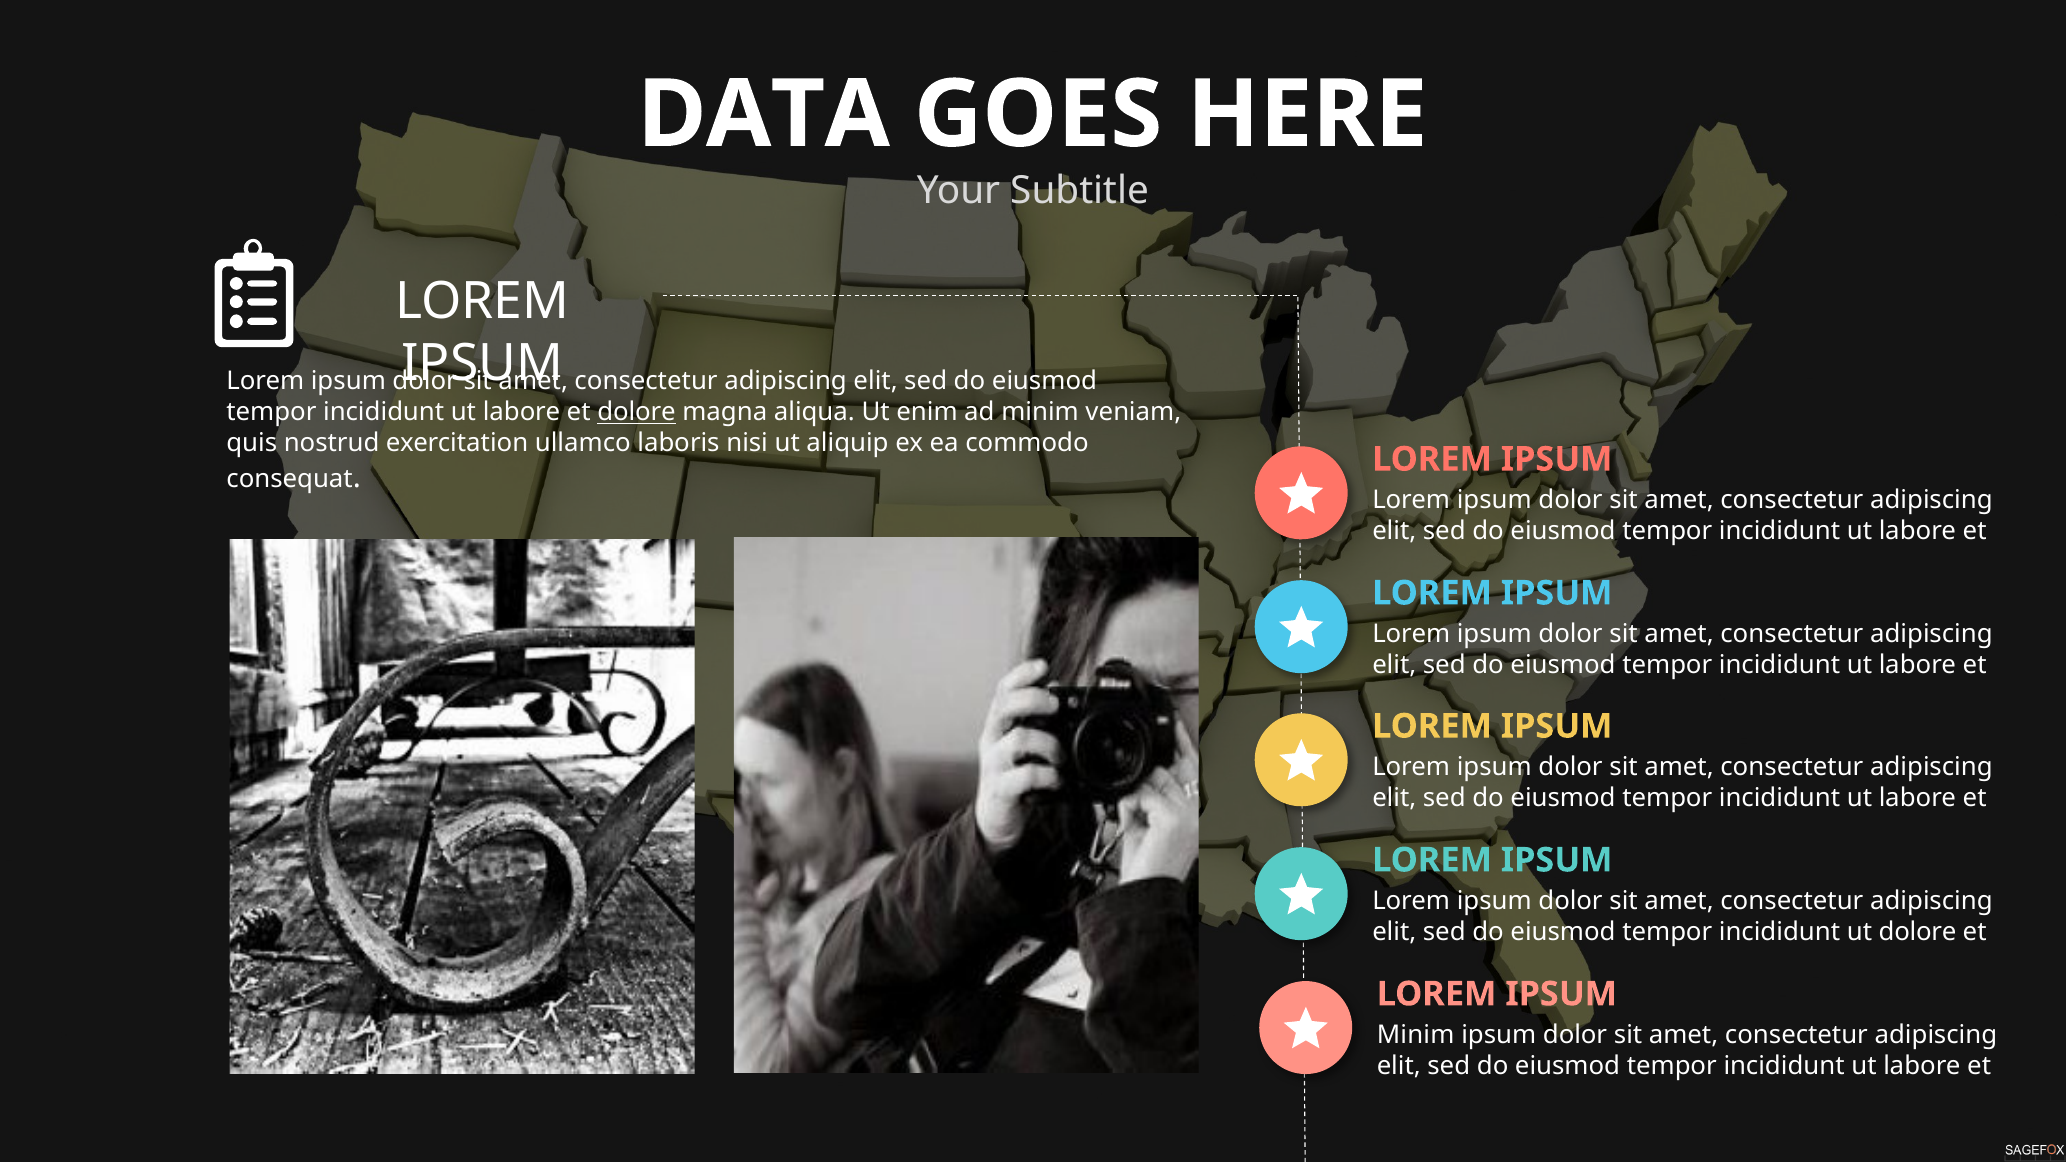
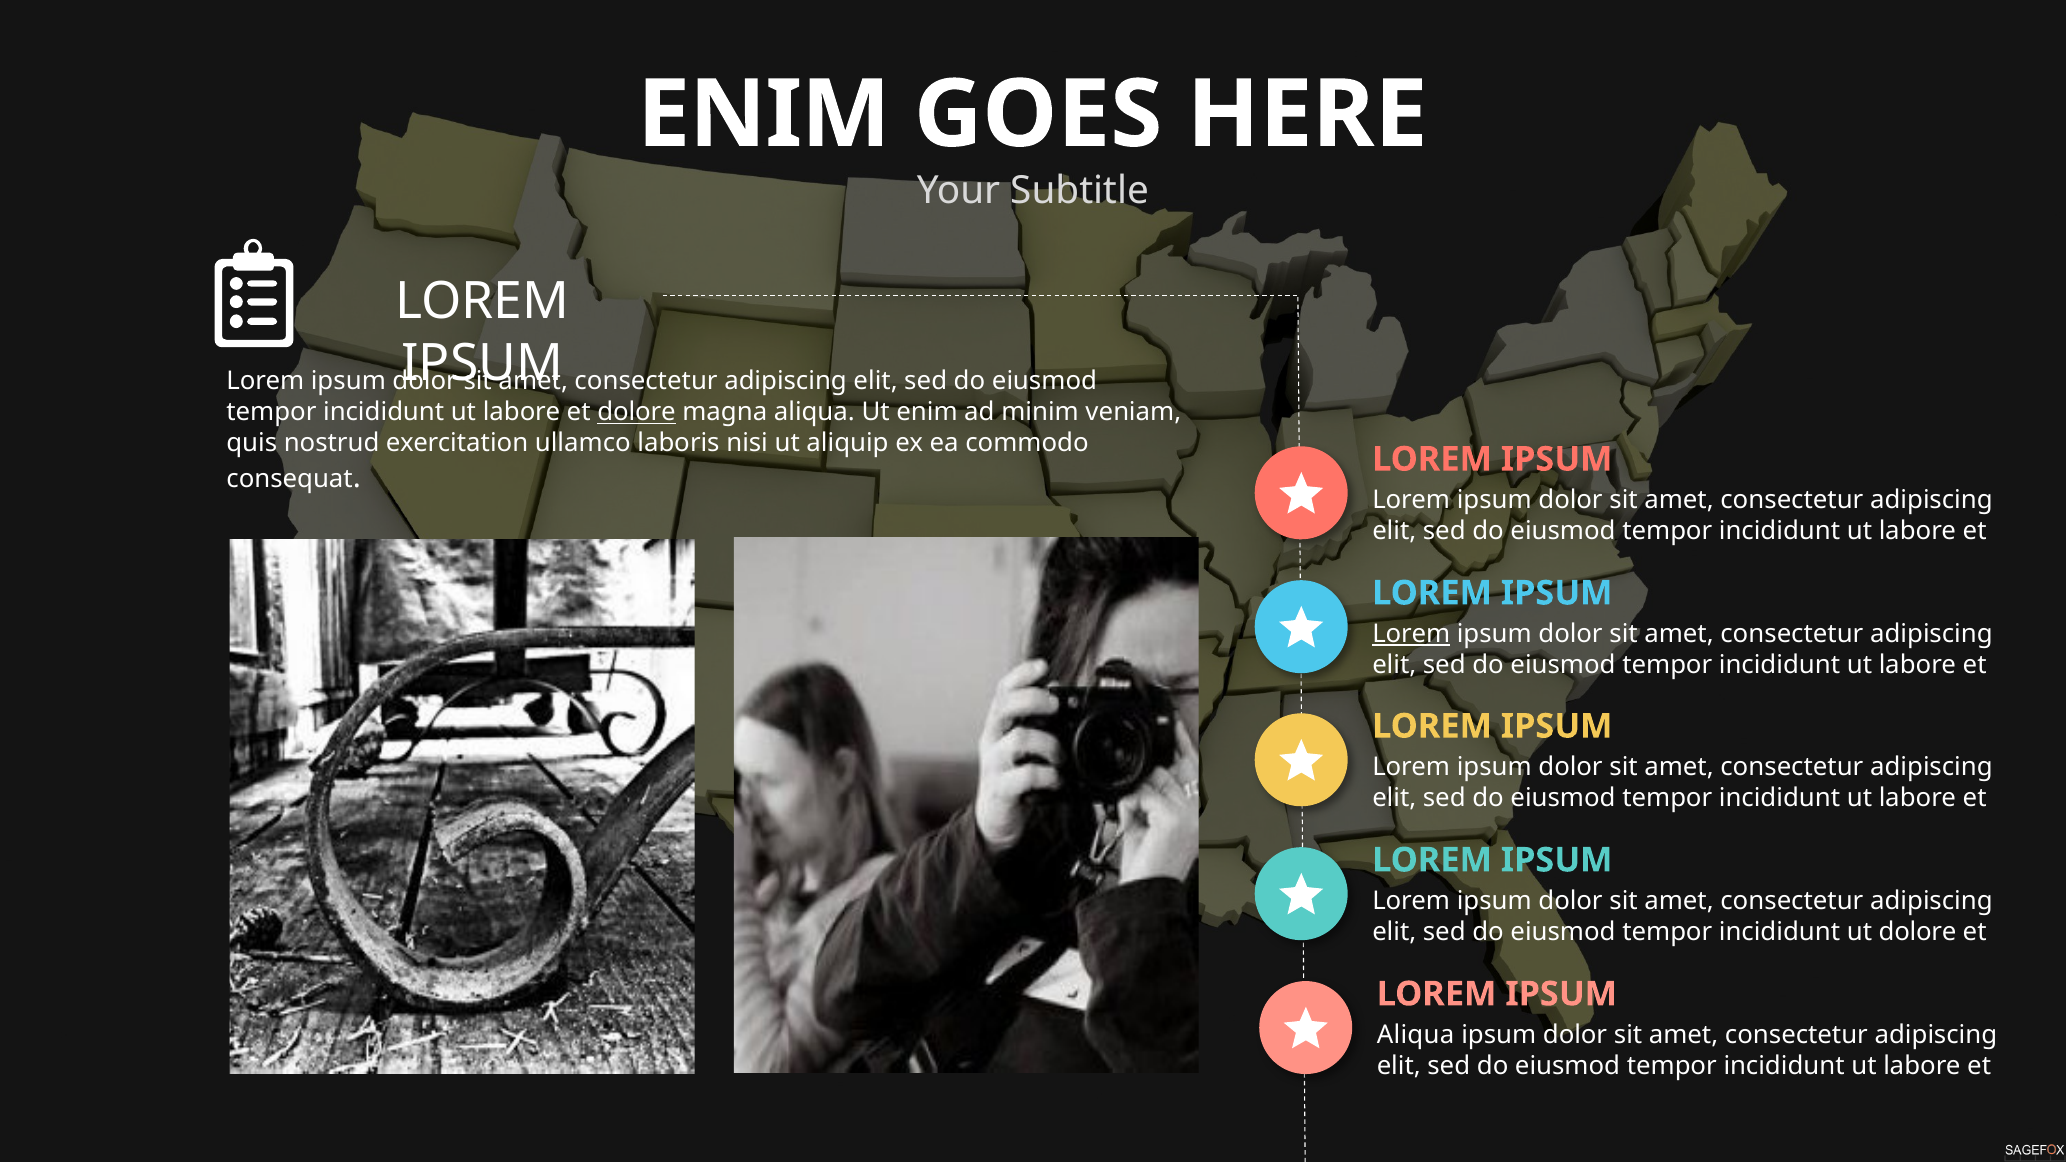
DATA: DATA -> ENIM (764, 115)
Lorem underline: none -> present (1411, 634)
Minim: Minim -> Aliqua (1416, 1035)
